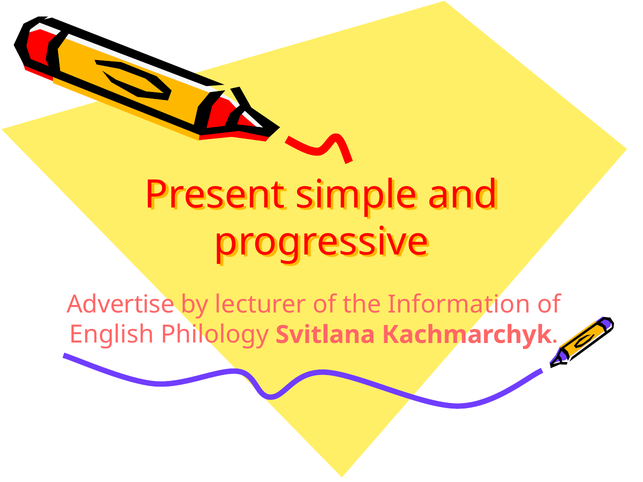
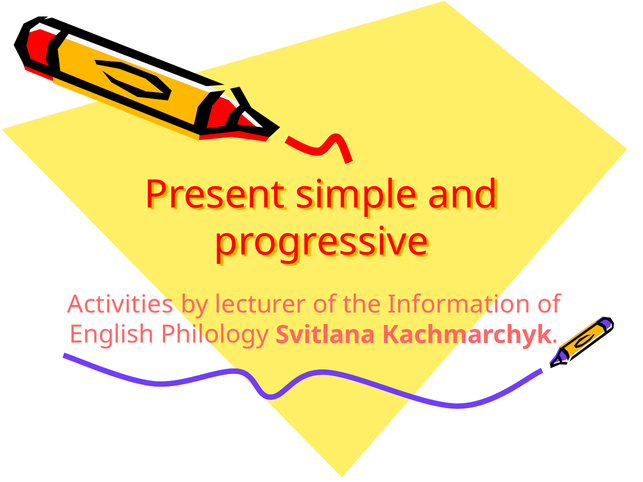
Advertise: Advertise -> Activities (121, 305)
